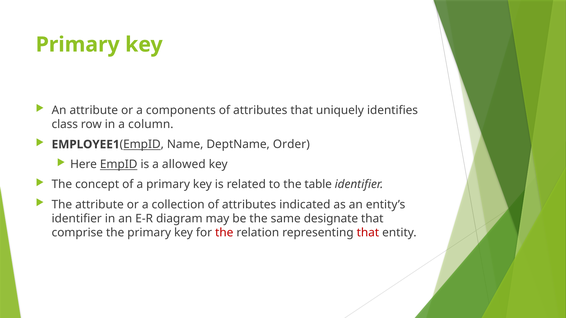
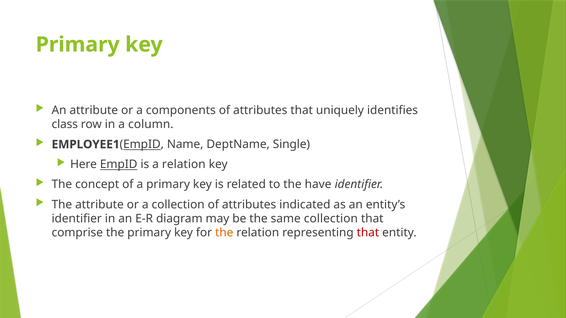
Order: Order -> Single (291, 145)
a allowed: allowed -> relation (184, 165)
table: table -> have (318, 185)
same designate: designate -> collection (331, 219)
the colour: red -> orange (224, 233)
